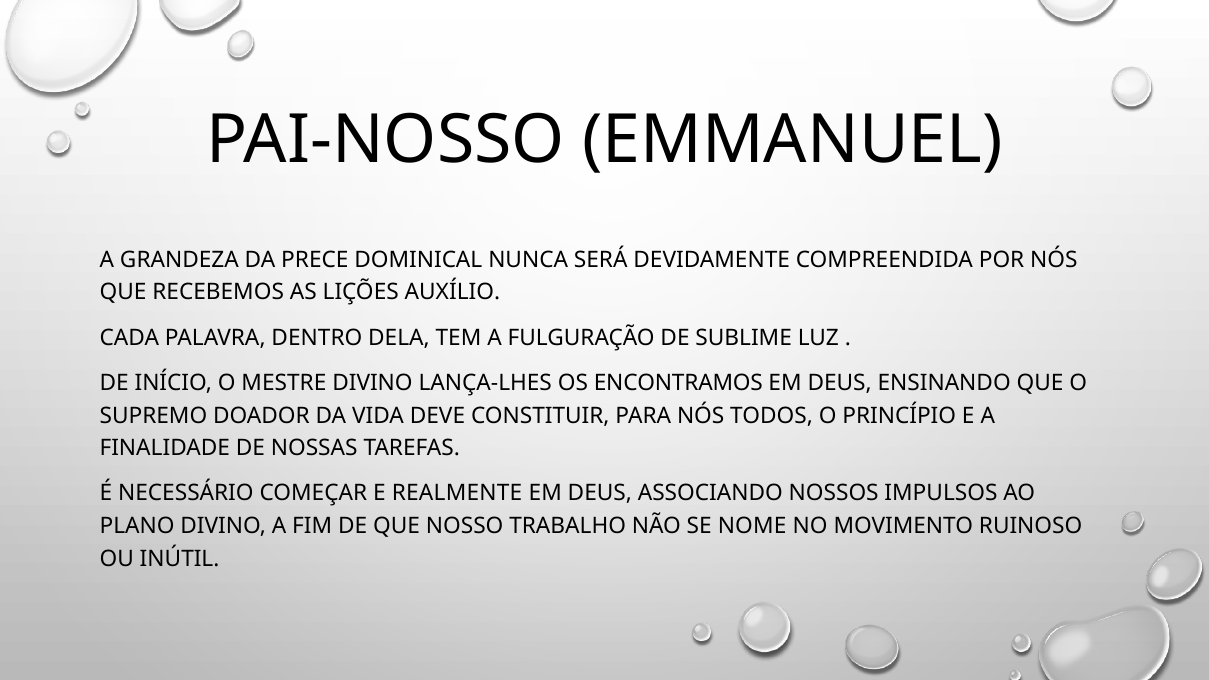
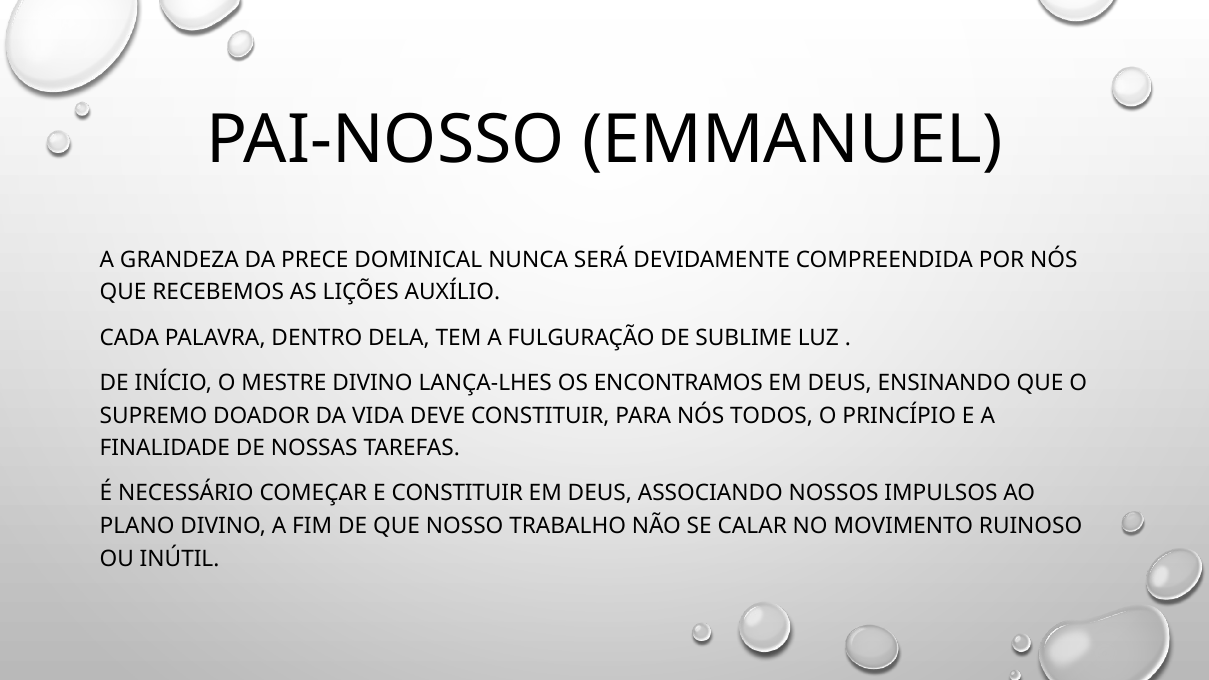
E REALMENTE: REALMENTE -> CONSTITUIR (457, 493)
NOME: NOME -> CALAR (752, 526)
